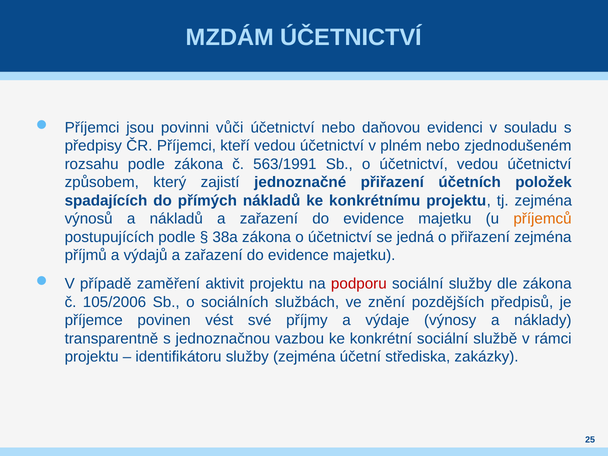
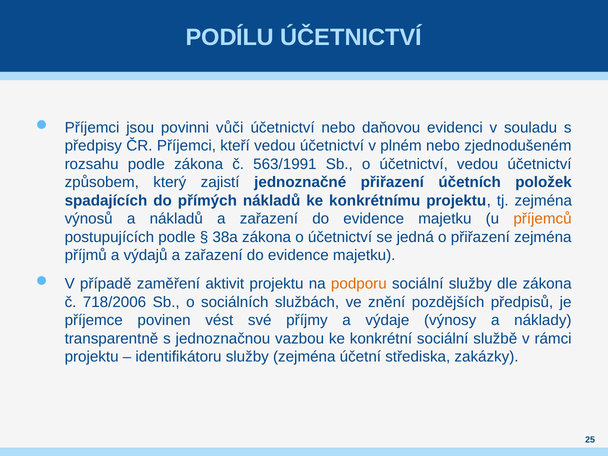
MZDÁM: MZDÁM -> PODÍLU (230, 38)
podporu colour: red -> orange (359, 284)
105/2006: 105/2006 -> 718/2006 (115, 302)
